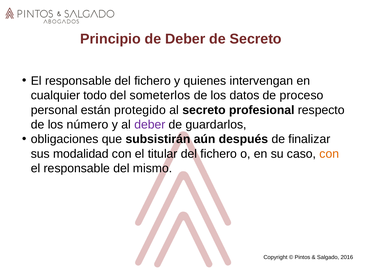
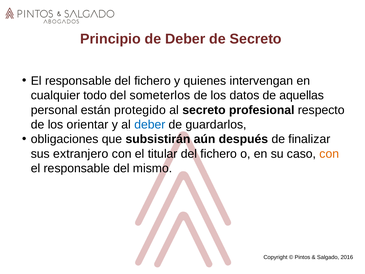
proceso: proceso -> aquellas (302, 95)
número: número -> orientar (88, 124)
deber colour: purple -> blue (150, 124)
modalidad: modalidad -> extranjero (81, 154)
